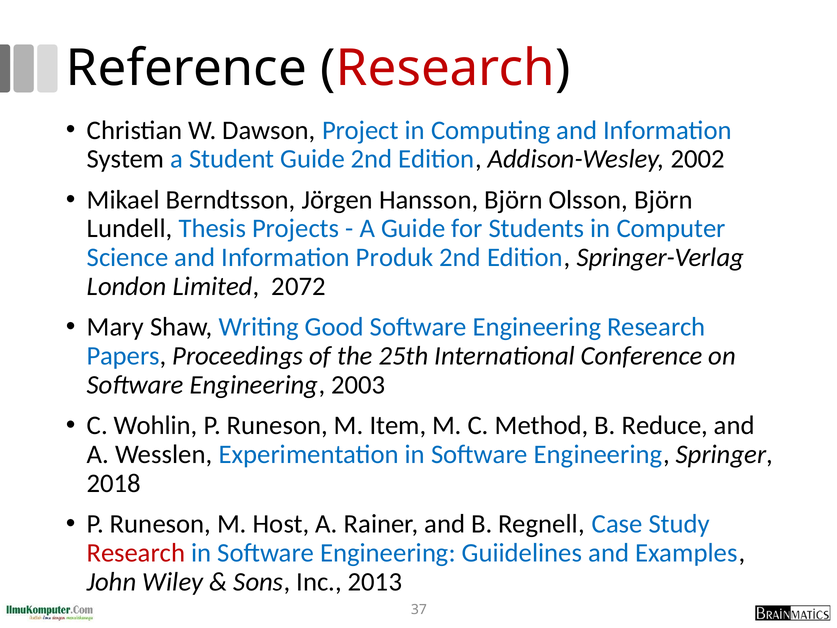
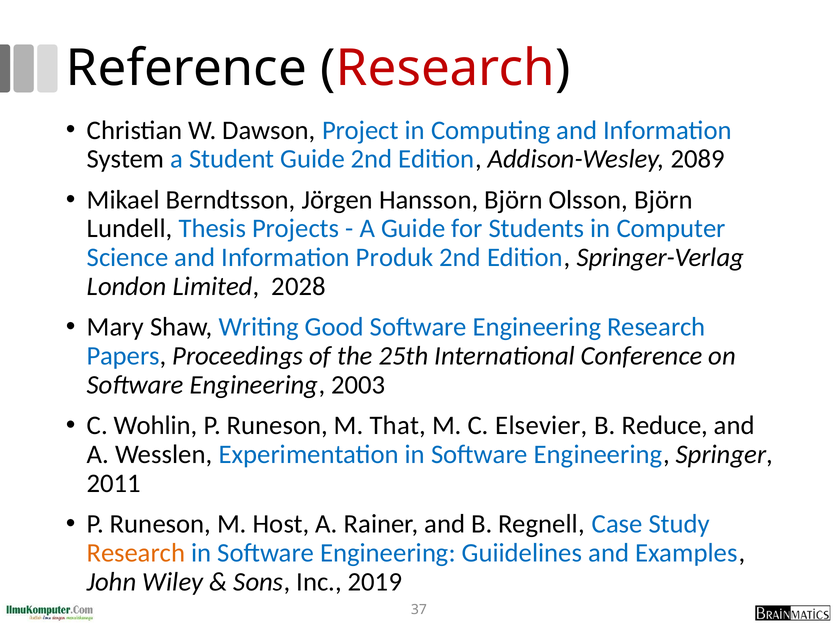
2002: 2002 -> 2089 (698, 159)
2072: 2072 -> 2028 (299, 286)
Item: Item -> That (398, 425)
Method: Method -> Elsevier (541, 425)
2018: 2018 -> 2011 (114, 483)
Research colour: red -> orange (136, 553)
2013: 2013 -> 2019 (375, 582)
